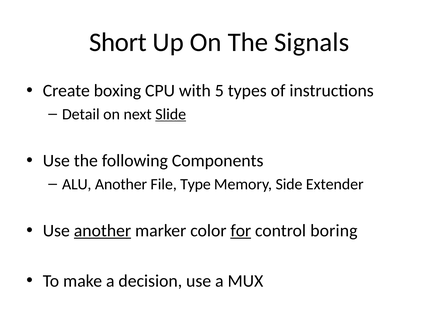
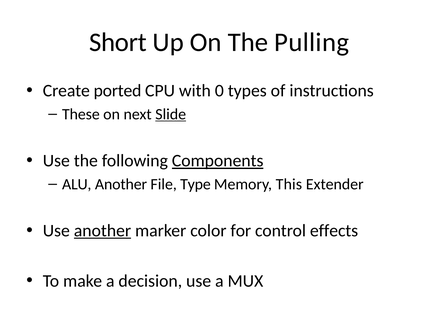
Signals: Signals -> Pulling (312, 42)
boxing: boxing -> ported (118, 91)
5: 5 -> 0 (219, 91)
Detail: Detail -> These (81, 114)
Components underline: none -> present (218, 161)
Side: Side -> This (289, 184)
for underline: present -> none (241, 231)
boring: boring -> effects (334, 231)
